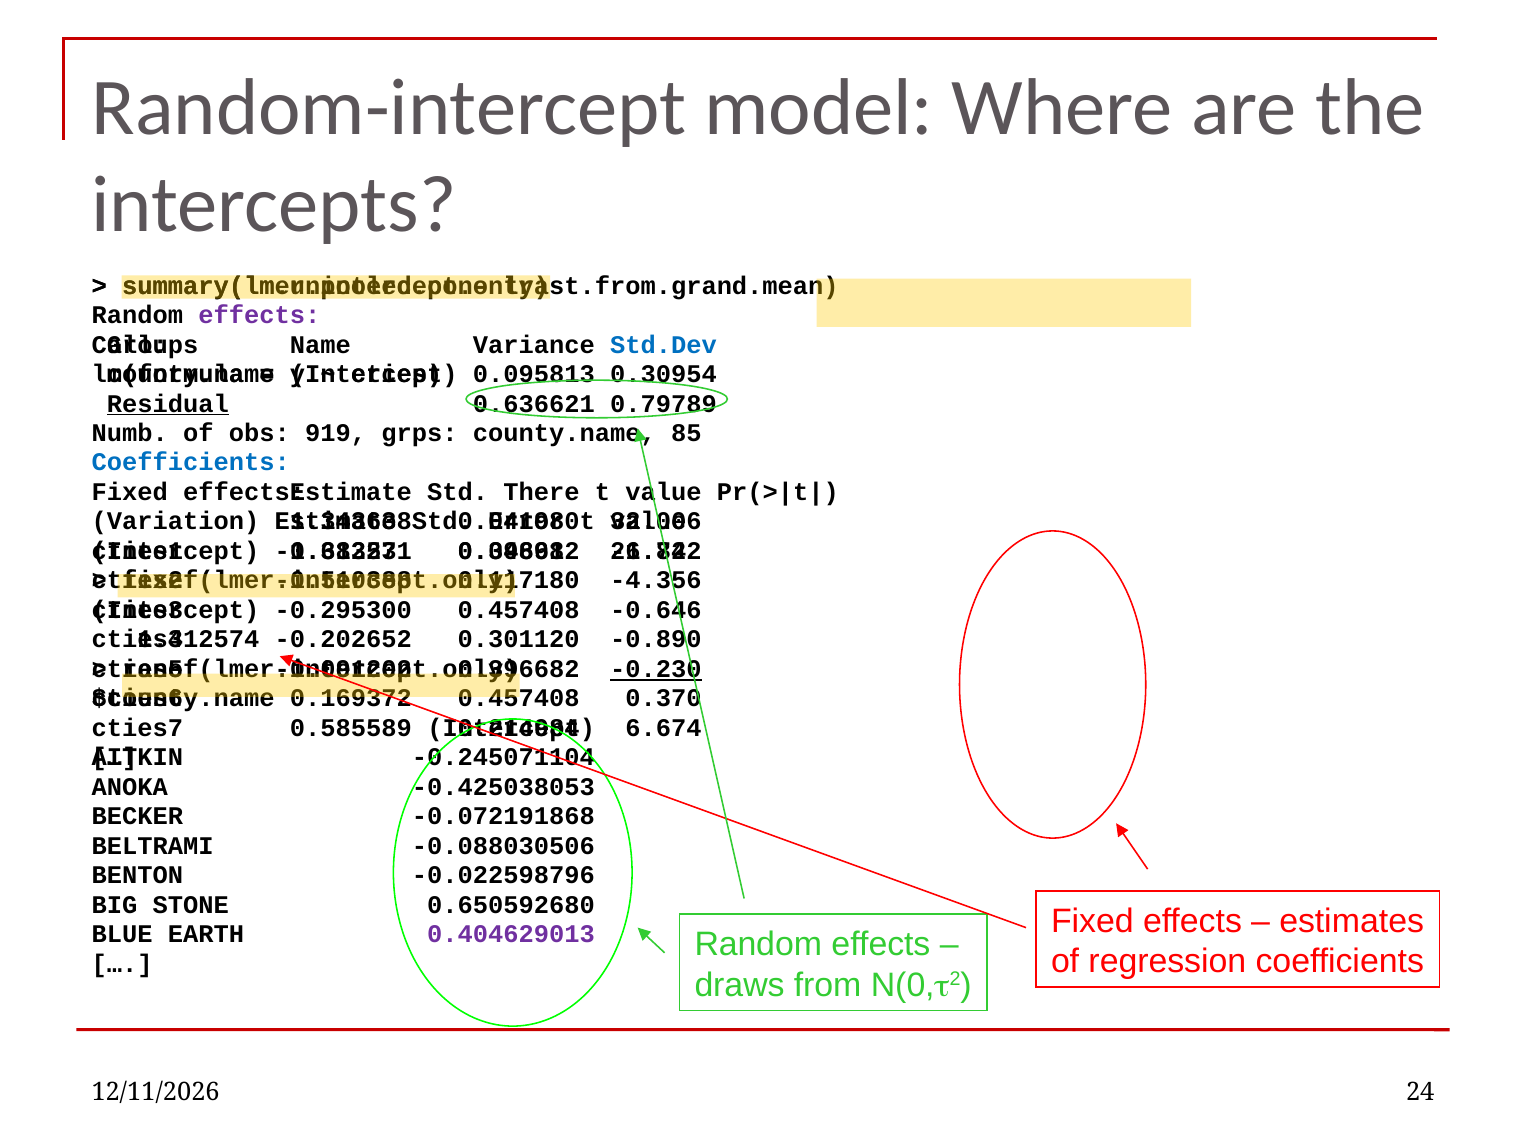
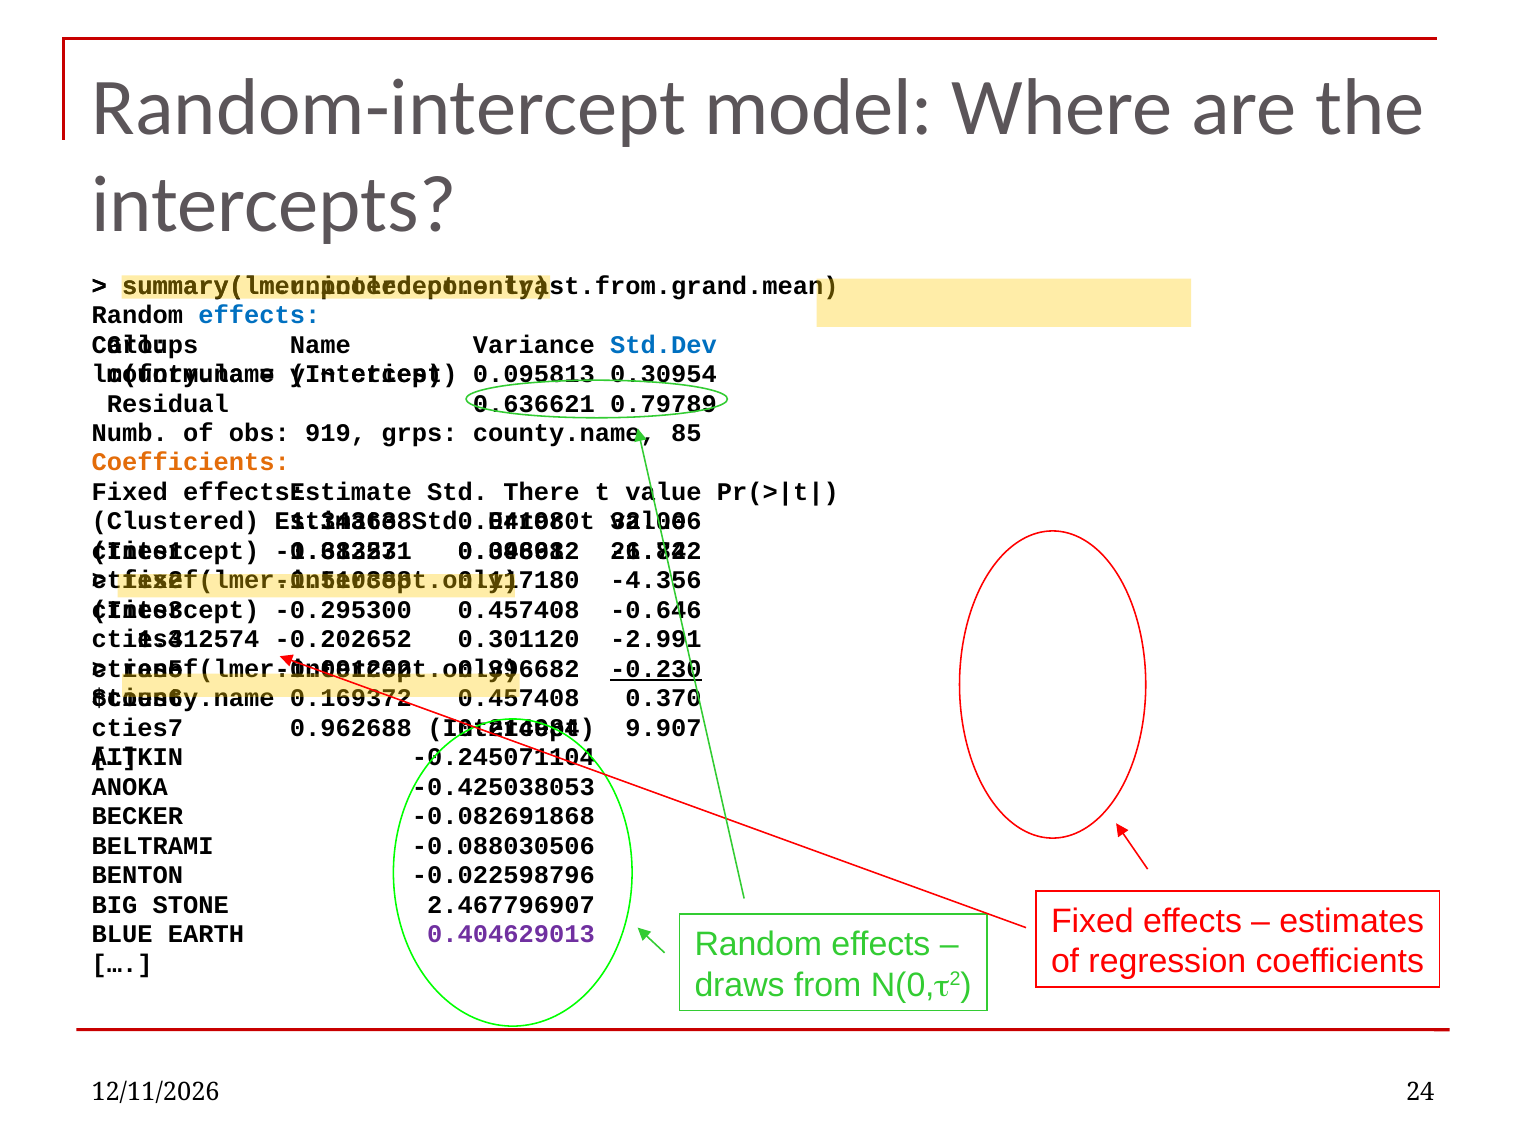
effects colour: purple -> blue (259, 315)
Residual underline: present -> none (168, 404)
Coefficients colour: blue -> orange (191, 463)
Variation: Variation -> Clustered (175, 522)
-0.890: -0.890 -> -2.991 (656, 640)
0.585589: 0.585589 -> 0.962688 (351, 728)
6.674: 6.674 -> 9.907 (663, 728)
-0.072191868: -0.072191868 -> -0.082691868 (503, 817)
0.650592680: 0.650592680 -> 2.467796907 (511, 905)
